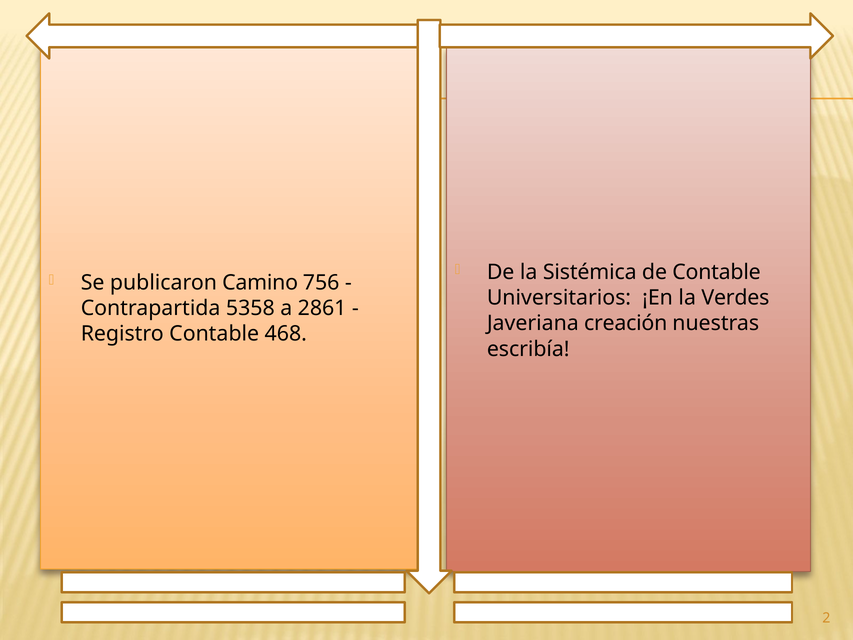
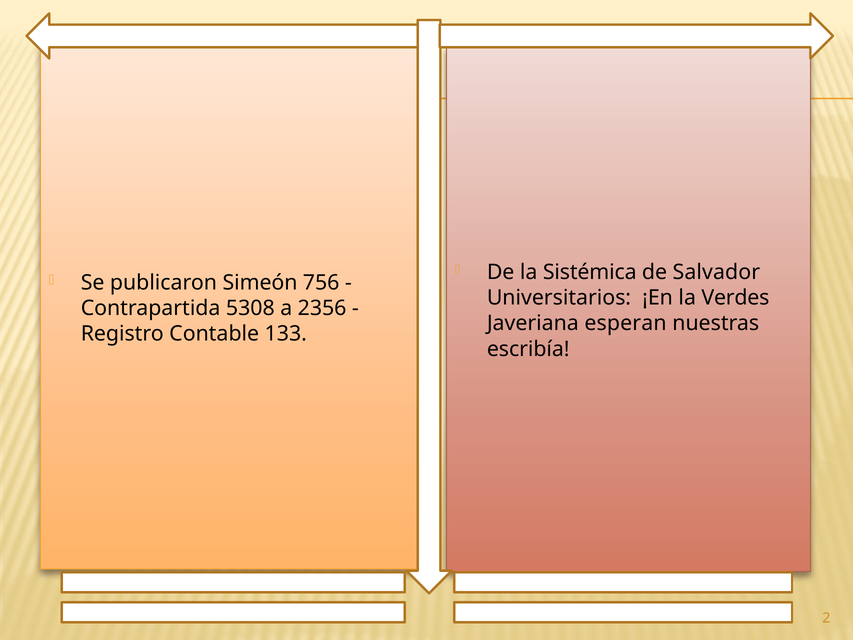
de Contable: Contable -> Salvador (716, 272)
Camino: Camino -> Simeón (260, 282)
5358: 5358 -> 5308 (250, 308)
2861: 2861 -> 2356 (322, 308)
creación: creación -> esperan (626, 323)
468: 468 -> 133 (286, 334)
